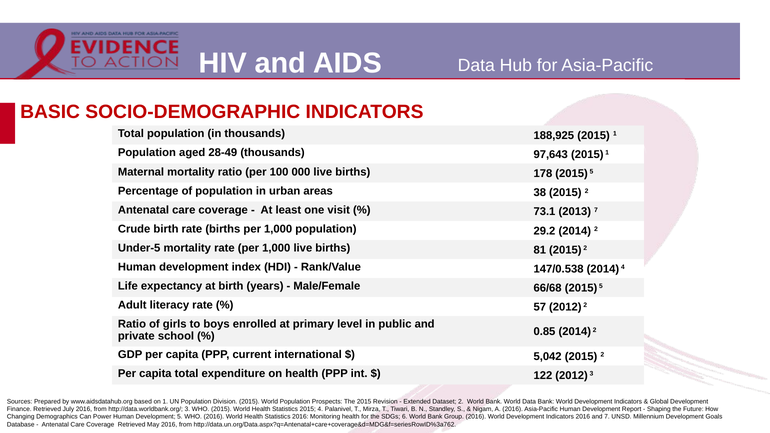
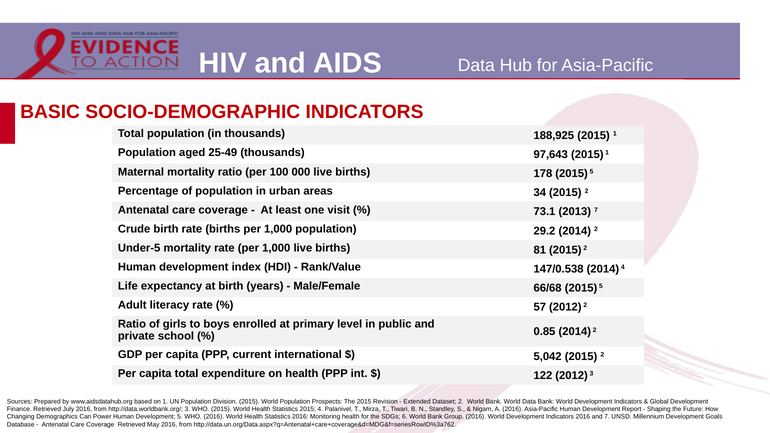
28-49: 28-49 -> 25-49 (223, 153)
38: 38 -> 34 (540, 193)
